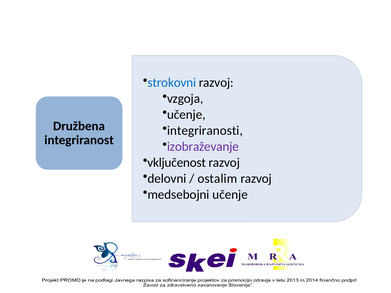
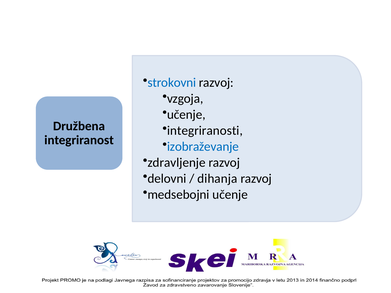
izobraževanje colour: purple -> blue (203, 147)
vključenost: vključenost -> zdravljenje (177, 163)
ostalim: ostalim -> dihanja (217, 179)
